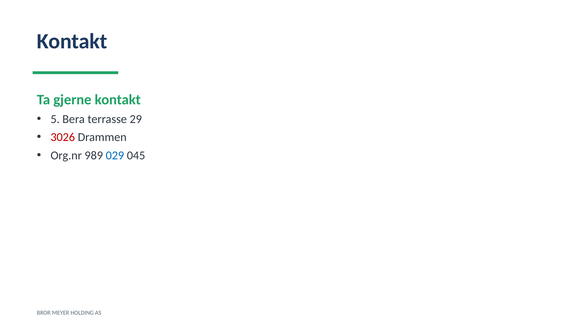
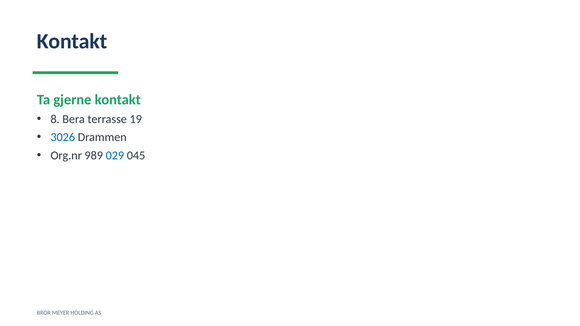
5: 5 -> 8 (55, 119)
29: 29 -> 19 (136, 119)
3026 colour: red -> blue (63, 137)
